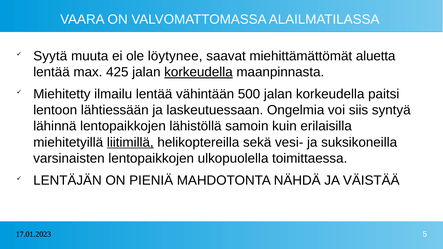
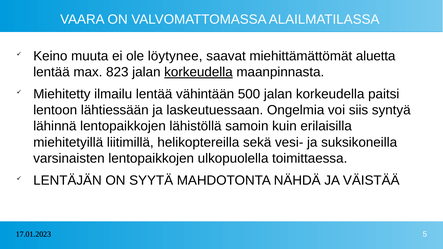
Syytä: Syytä -> Keino (50, 56)
425: 425 -> 823 (117, 72)
liitimillä underline: present -> none (130, 142)
PIENIÄ: PIENIÄ -> SYYTÄ (151, 180)
